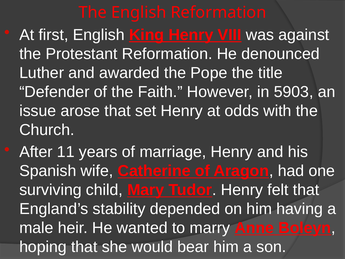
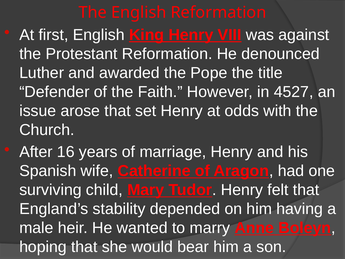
5903: 5903 -> 4527 (294, 92)
11: 11 -> 16 (66, 152)
